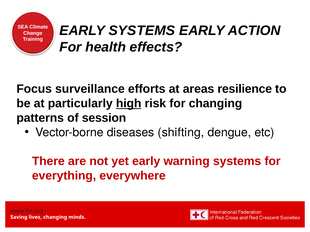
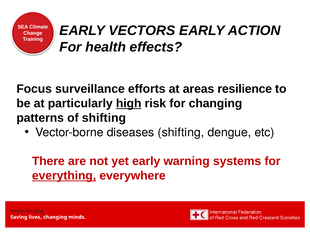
EARLY SYSTEMS: SYSTEMS -> VECTORS (142, 31)
of session: session -> shifting (104, 118)
everything underline: none -> present (64, 176)
